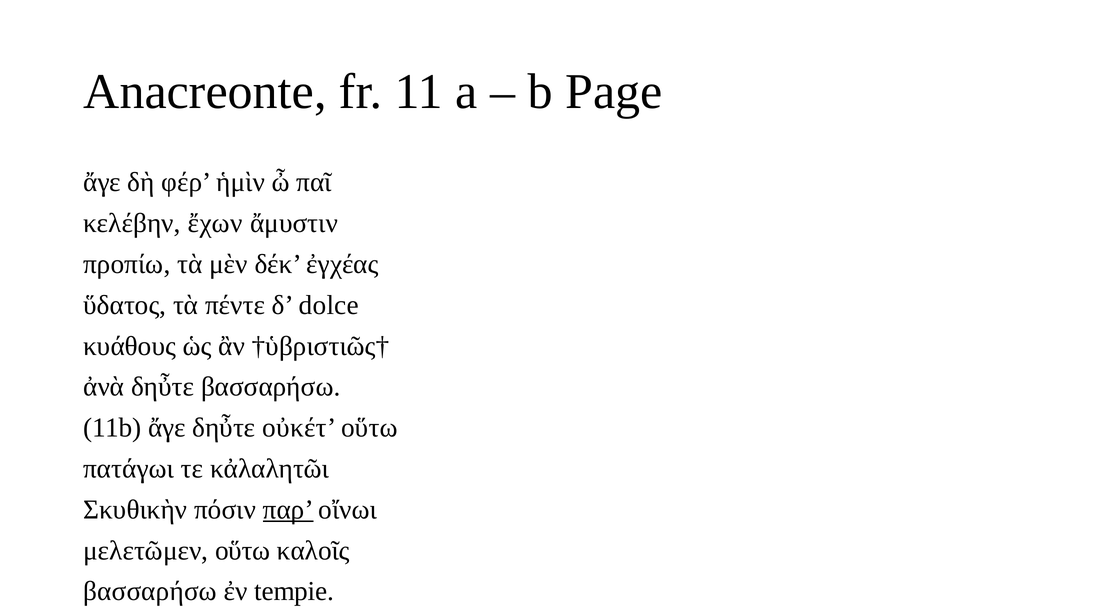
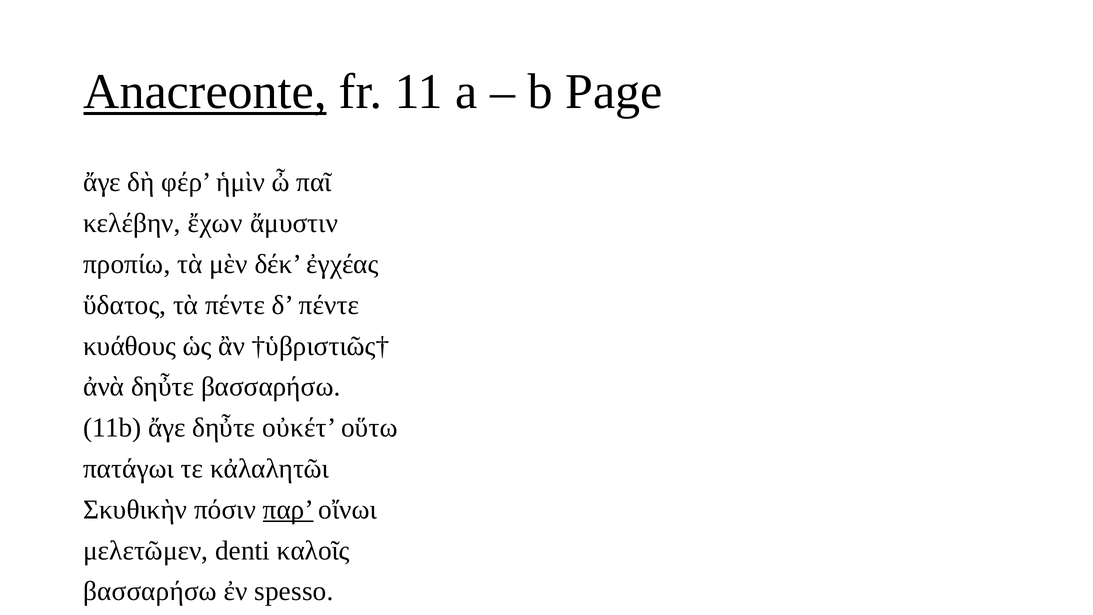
Anacreonte underline: none -> present (205, 92)
δ dolce: dolce -> πέντε (329, 305)
μελετῶμεν οὕτω: οὕτω -> denti (243, 550)
tempie: tempie -> spesso (294, 591)
